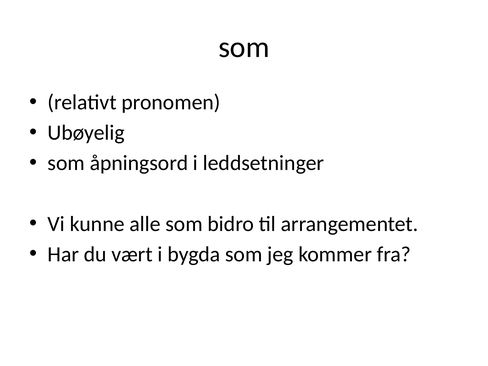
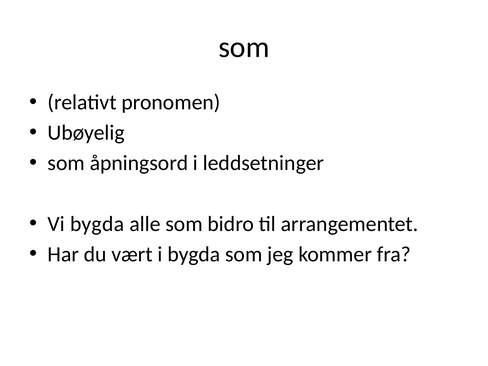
Vi kunne: kunne -> bygda (97, 224)
